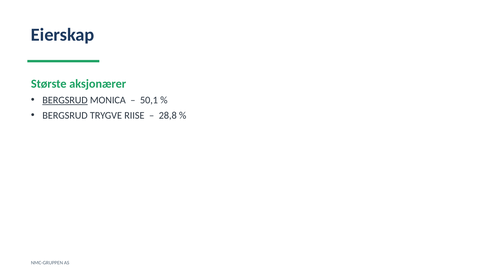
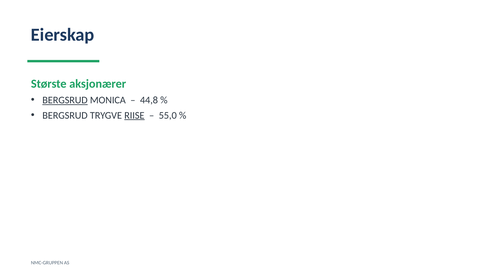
50,1: 50,1 -> 44,8 (149, 100)
RIISE underline: none -> present (134, 115)
28,8: 28,8 -> 55,0 (168, 115)
